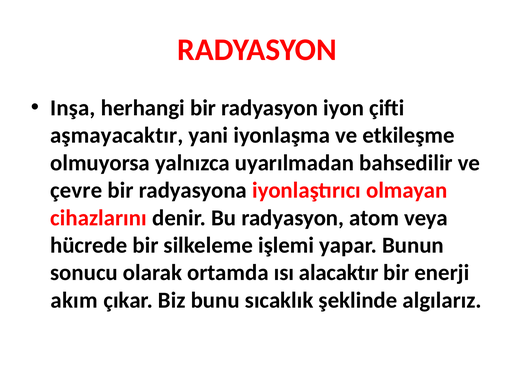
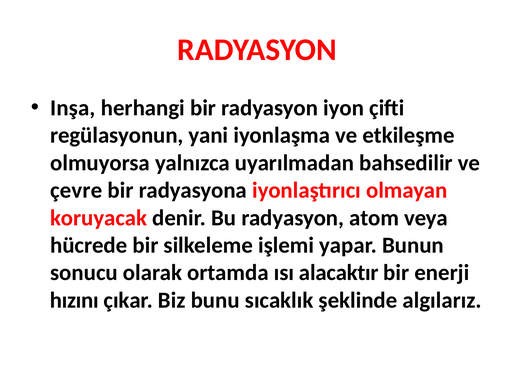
aşmayacaktır: aşmayacaktır -> regülasyonun (117, 135)
cihazlarını: cihazlarını -> koruyacak (99, 218)
akım: akım -> hızını (74, 300)
